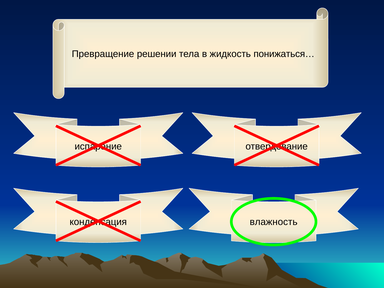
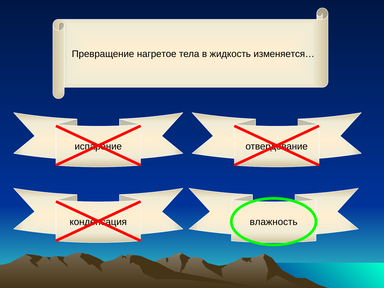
решении: решении -> нагретое (157, 54)
понижаться…: понижаться… -> изменяется… (284, 54)
